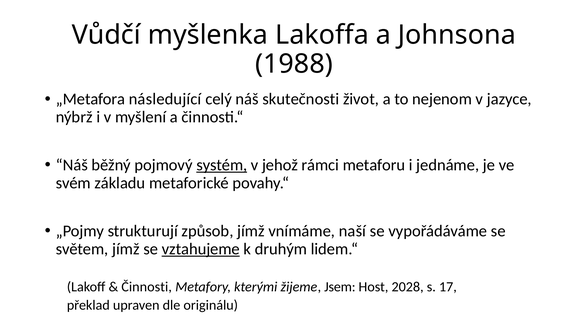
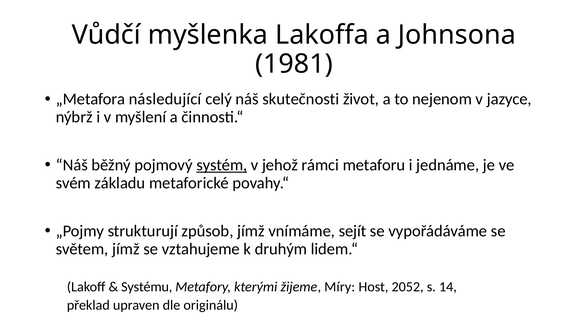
1988: 1988 -> 1981 (294, 64)
naší: naší -> sejít (353, 231)
vztahujeme underline: present -> none (201, 249)
Činnosti: Činnosti -> Systému (147, 287)
Jsem: Jsem -> Míry (340, 287)
2028: 2028 -> 2052 (408, 287)
17: 17 -> 14 (448, 287)
